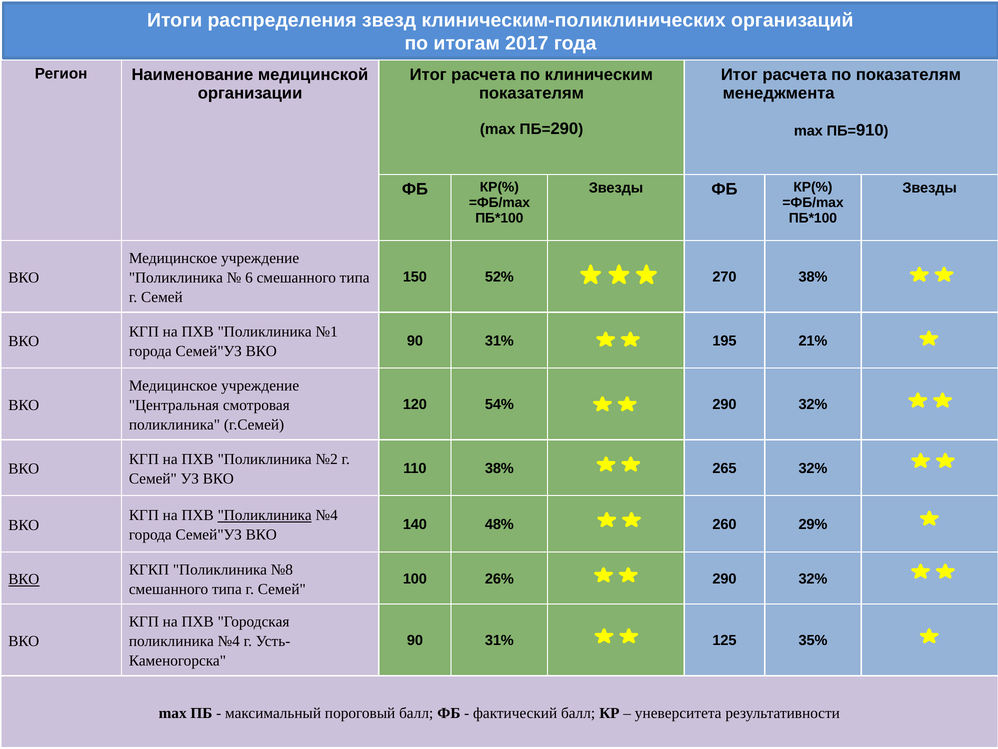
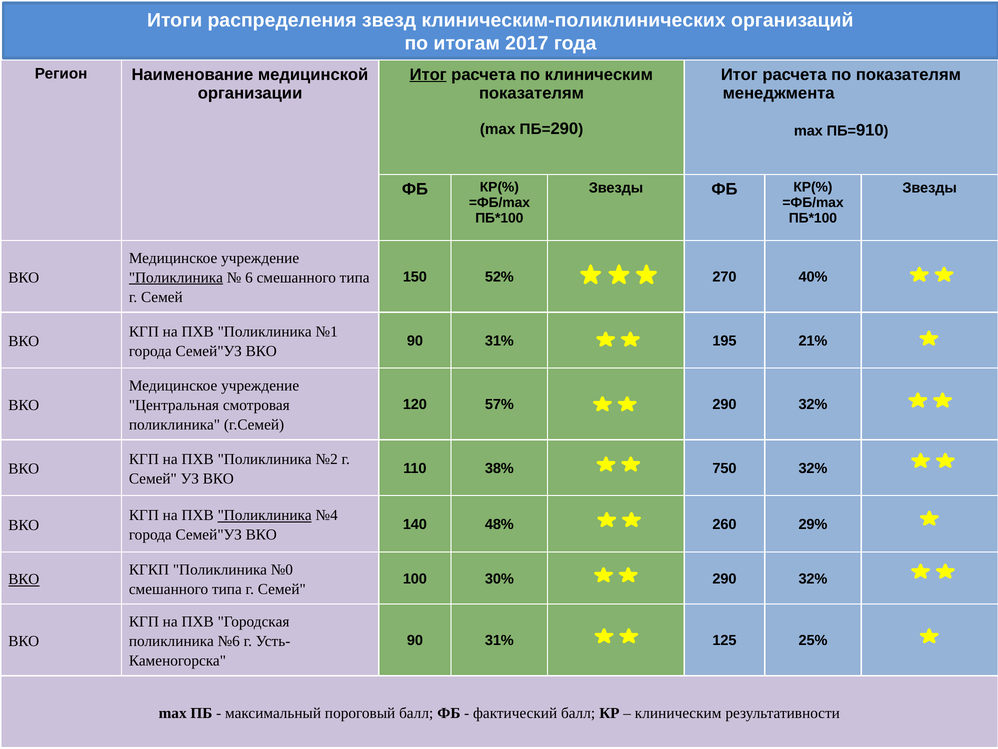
Итог underline: none -> present (428, 75)
270 38%: 38% -> 40% (813, 277)
Поликлиника underline: none -> present (176, 277)
54%: 54% -> 57% (499, 404)
265: 265 -> 750 (725, 468)
№8: №8 -> №0 (282, 569)
26%: 26% -> 30% (499, 578)
35%: 35% -> 25% (813, 640)
№4: №4 -> №6 (229, 641)
уневерситета: уневерситета -> клиническим (678, 713)
